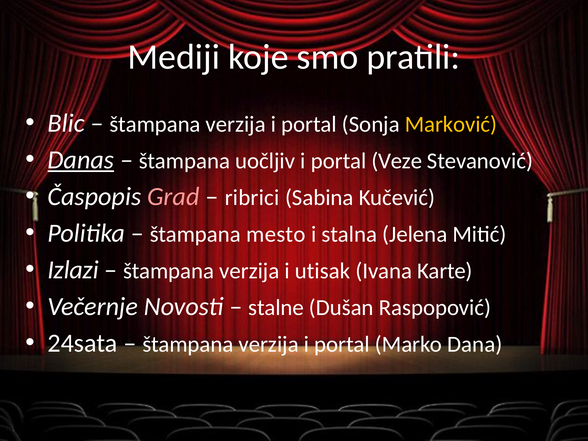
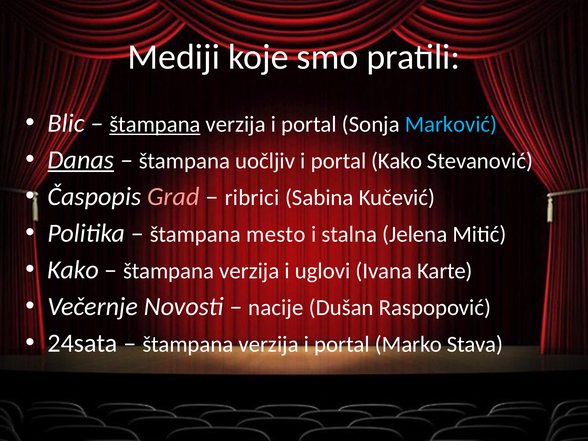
štampana underline: none -> present (155, 124)
Marković colour: yellow -> light blue (451, 124)
portal Veze: Veze -> Kako (397, 161)
Izlazi: Izlazi -> Kako (73, 270)
utisak: utisak -> uglovi (323, 271)
stalne: stalne -> nacije (276, 308)
Dana: Dana -> Stava (475, 344)
